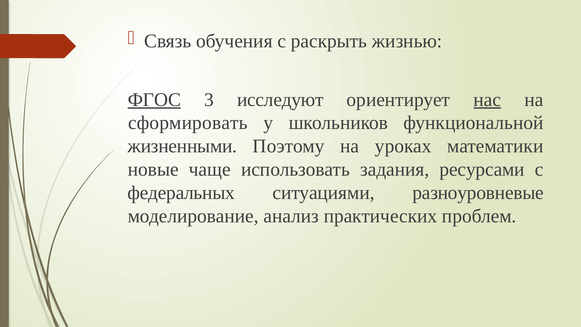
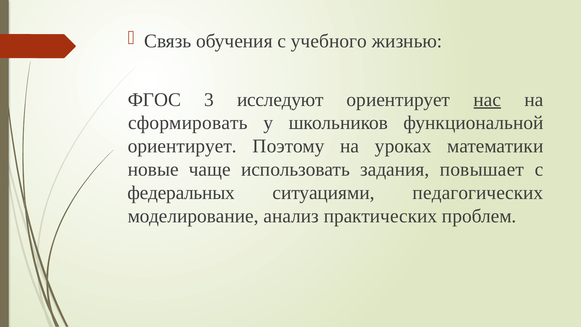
раскрыть: раскрыть -> учебного (329, 41)
ФГОС underline: present -> none (154, 100)
жизненными: жизненными -> ориентирует (182, 146)
ресурсами: ресурсами -> повышает (482, 169)
разноуровневые: разноуровневые -> педагогических (478, 193)
